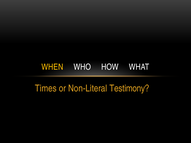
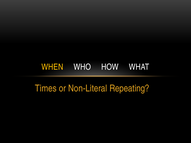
Testimony: Testimony -> Repeating (129, 89)
